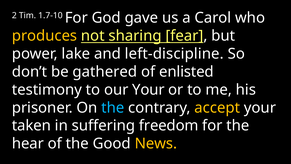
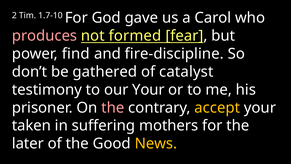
produces colour: yellow -> pink (45, 36)
sharing: sharing -> formed (135, 36)
lake: lake -> find (76, 54)
left-discipline: left-discipline -> fire-discipline (174, 54)
enlisted: enlisted -> catalyst (186, 72)
the colour: light blue -> pink (113, 107)
freedom: freedom -> mothers (169, 125)
hear: hear -> later (28, 143)
